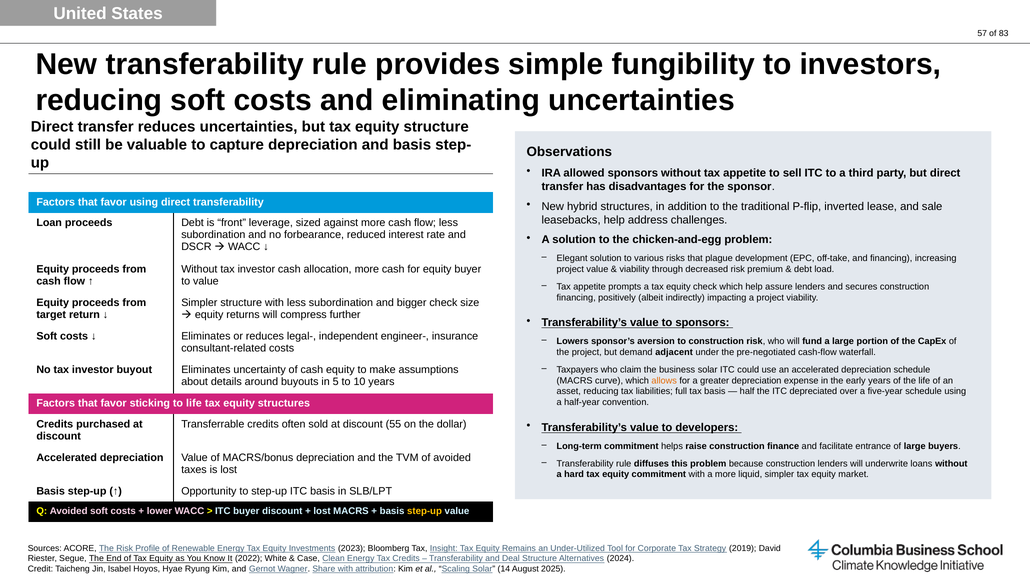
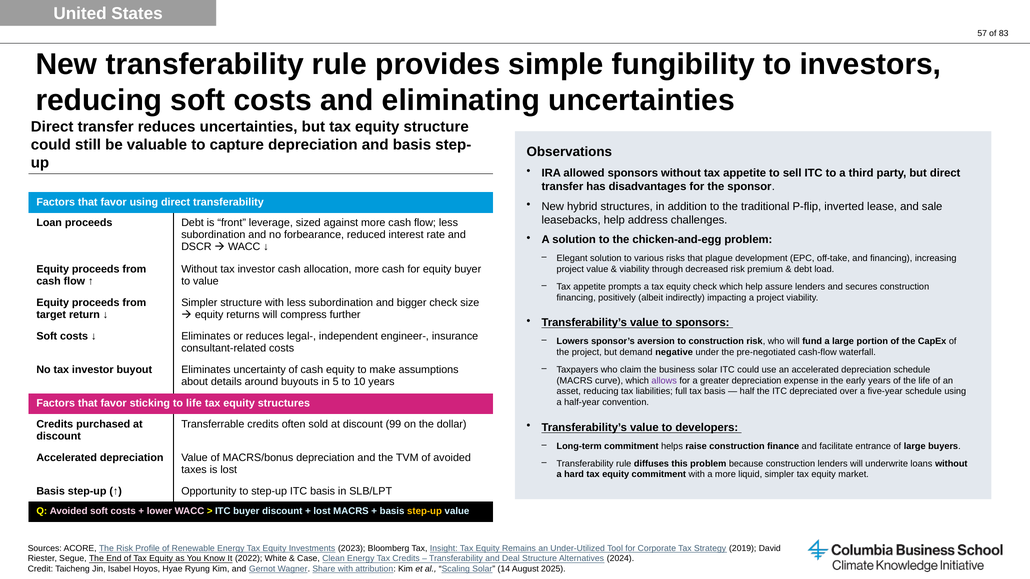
adjacent: adjacent -> negative (674, 352)
allows colour: orange -> purple (664, 381)
55: 55 -> 99 (393, 424)
